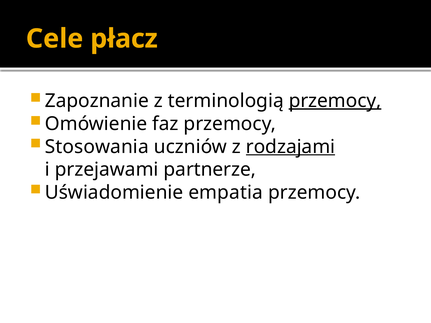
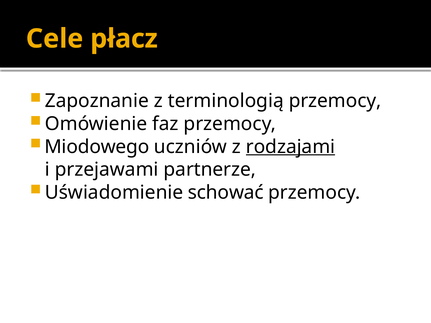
przemocy underline: present -> none (335, 101)
Stosowania: Stosowania -> Miodowego (97, 147)
empatia: empatia -> schować (226, 193)
